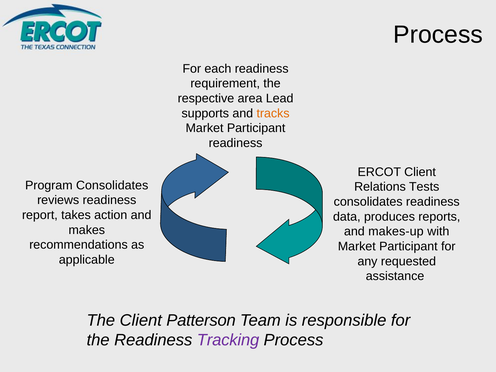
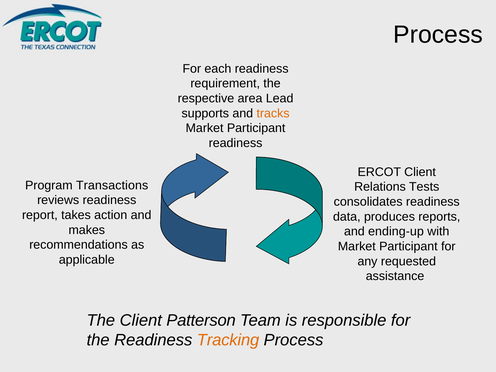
Program Consolidates: Consolidates -> Transactions (112, 185)
makes-up: makes-up -> ending-up (396, 232)
Tracking colour: purple -> orange (228, 340)
